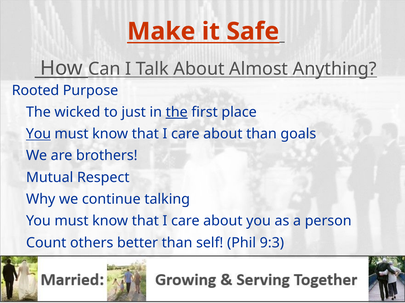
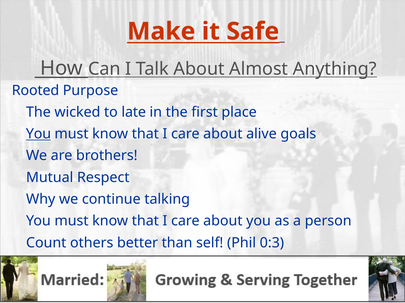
just: just -> late (134, 112)
the underline: present -> none (177, 112)
about than: than -> alive (261, 134)
9:3: 9:3 -> 0:3 (272, 243)
